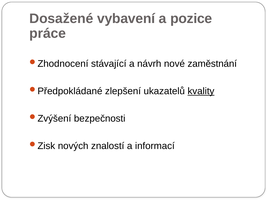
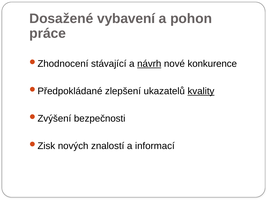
pozice: pozice -> pohon (191, 19)
návrh underline: none -> present (149, 64)
zaměstnání: zaměstnání -> konkurence (212, 64)
